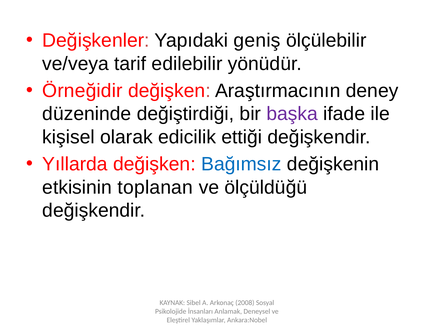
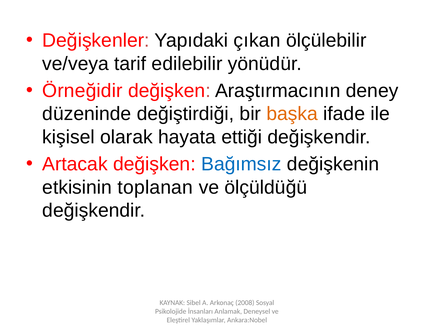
geniş: geniş -> çıkan (257, 40)
başka colour: purple -> orange (292, 114)
edicilik: edicilik -> hayata (187, 137)
Yıllarda: Yıllarda -> Artacak (75, 164)
